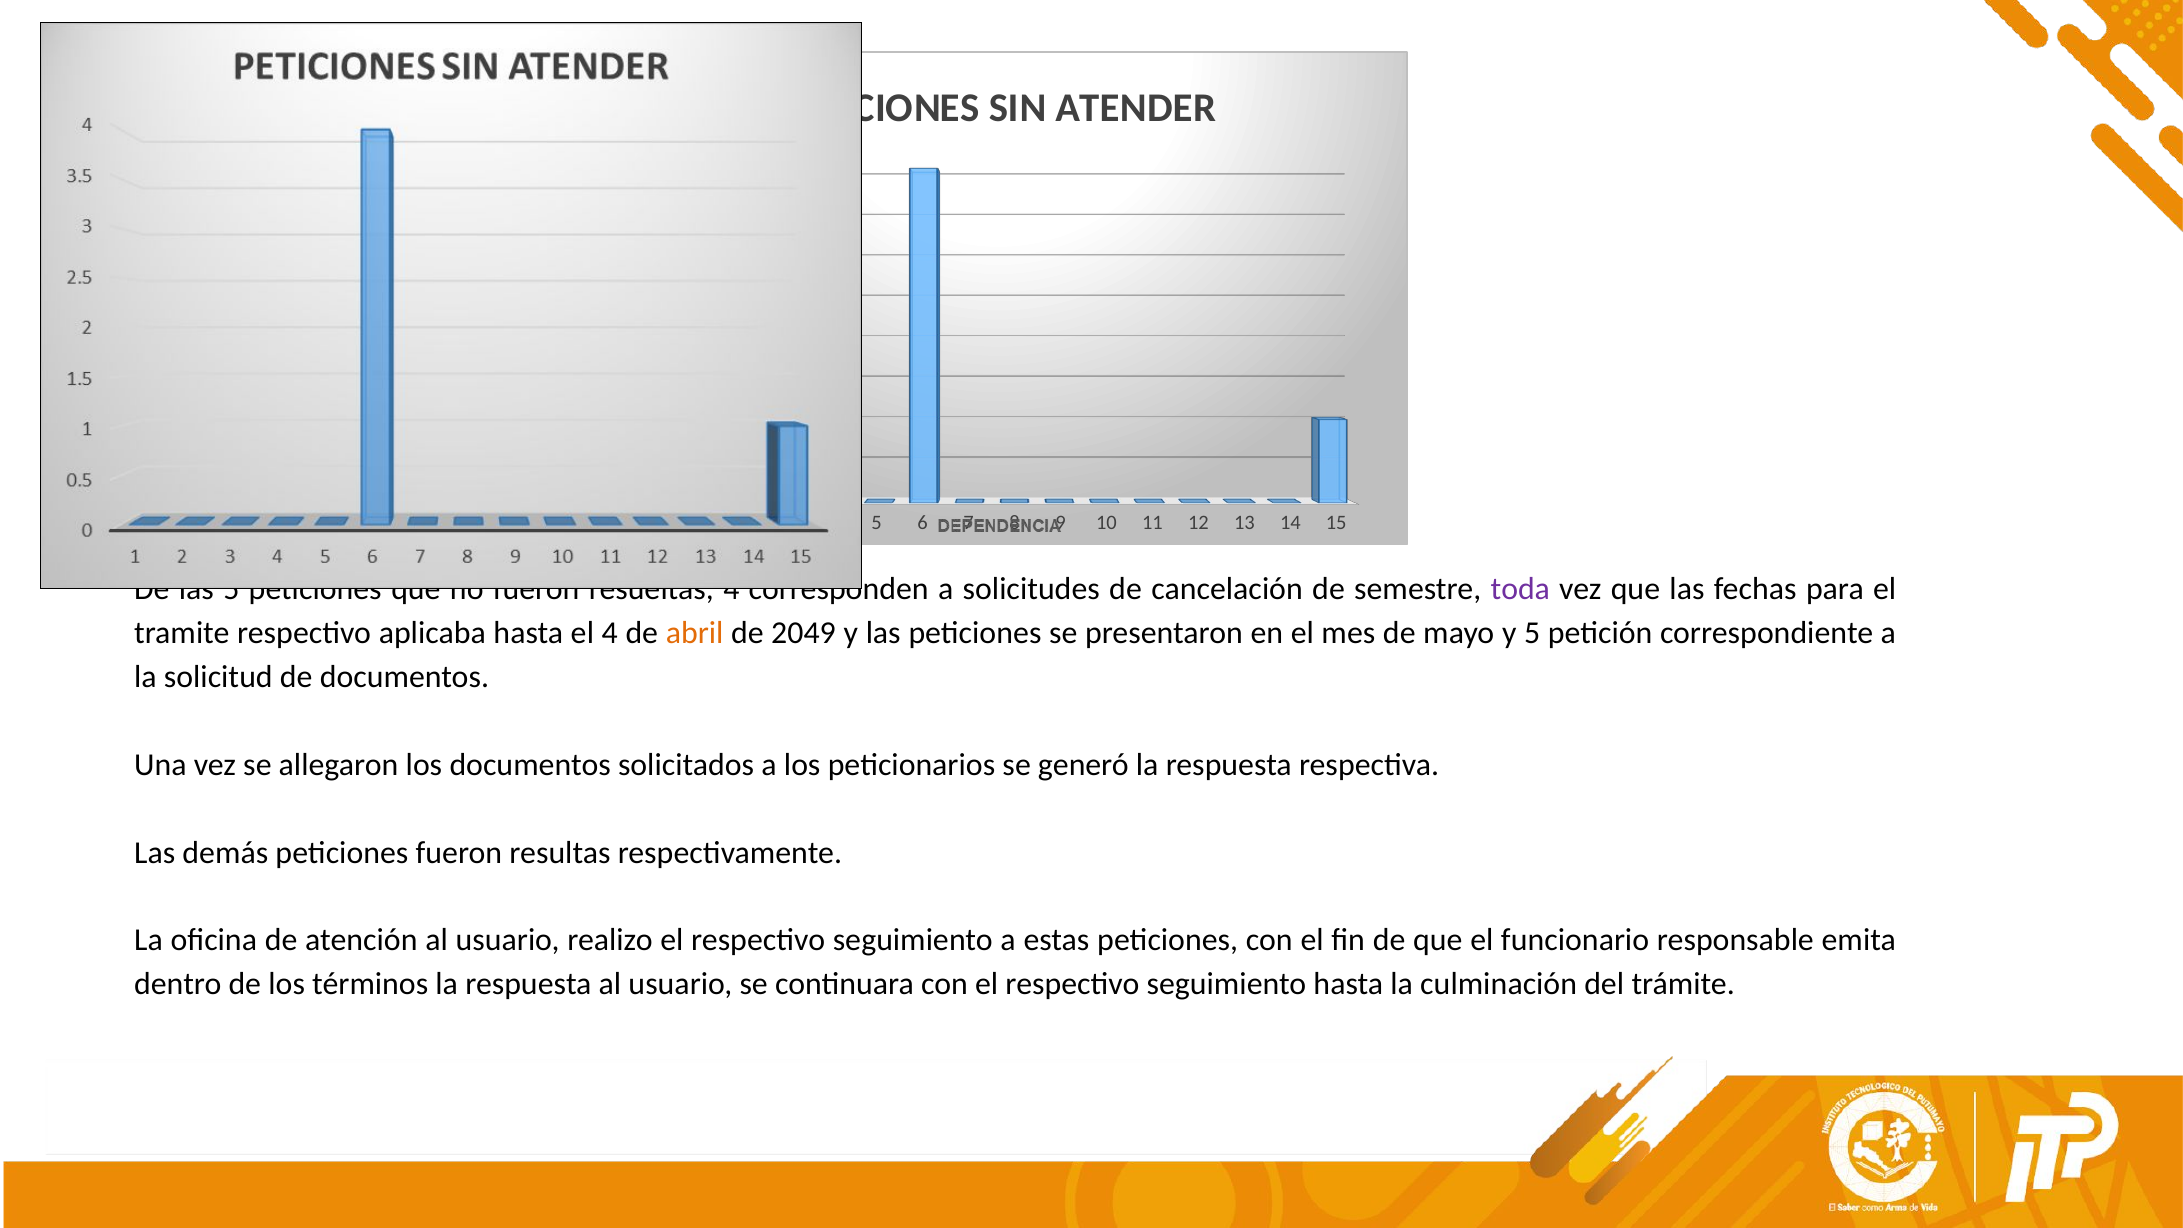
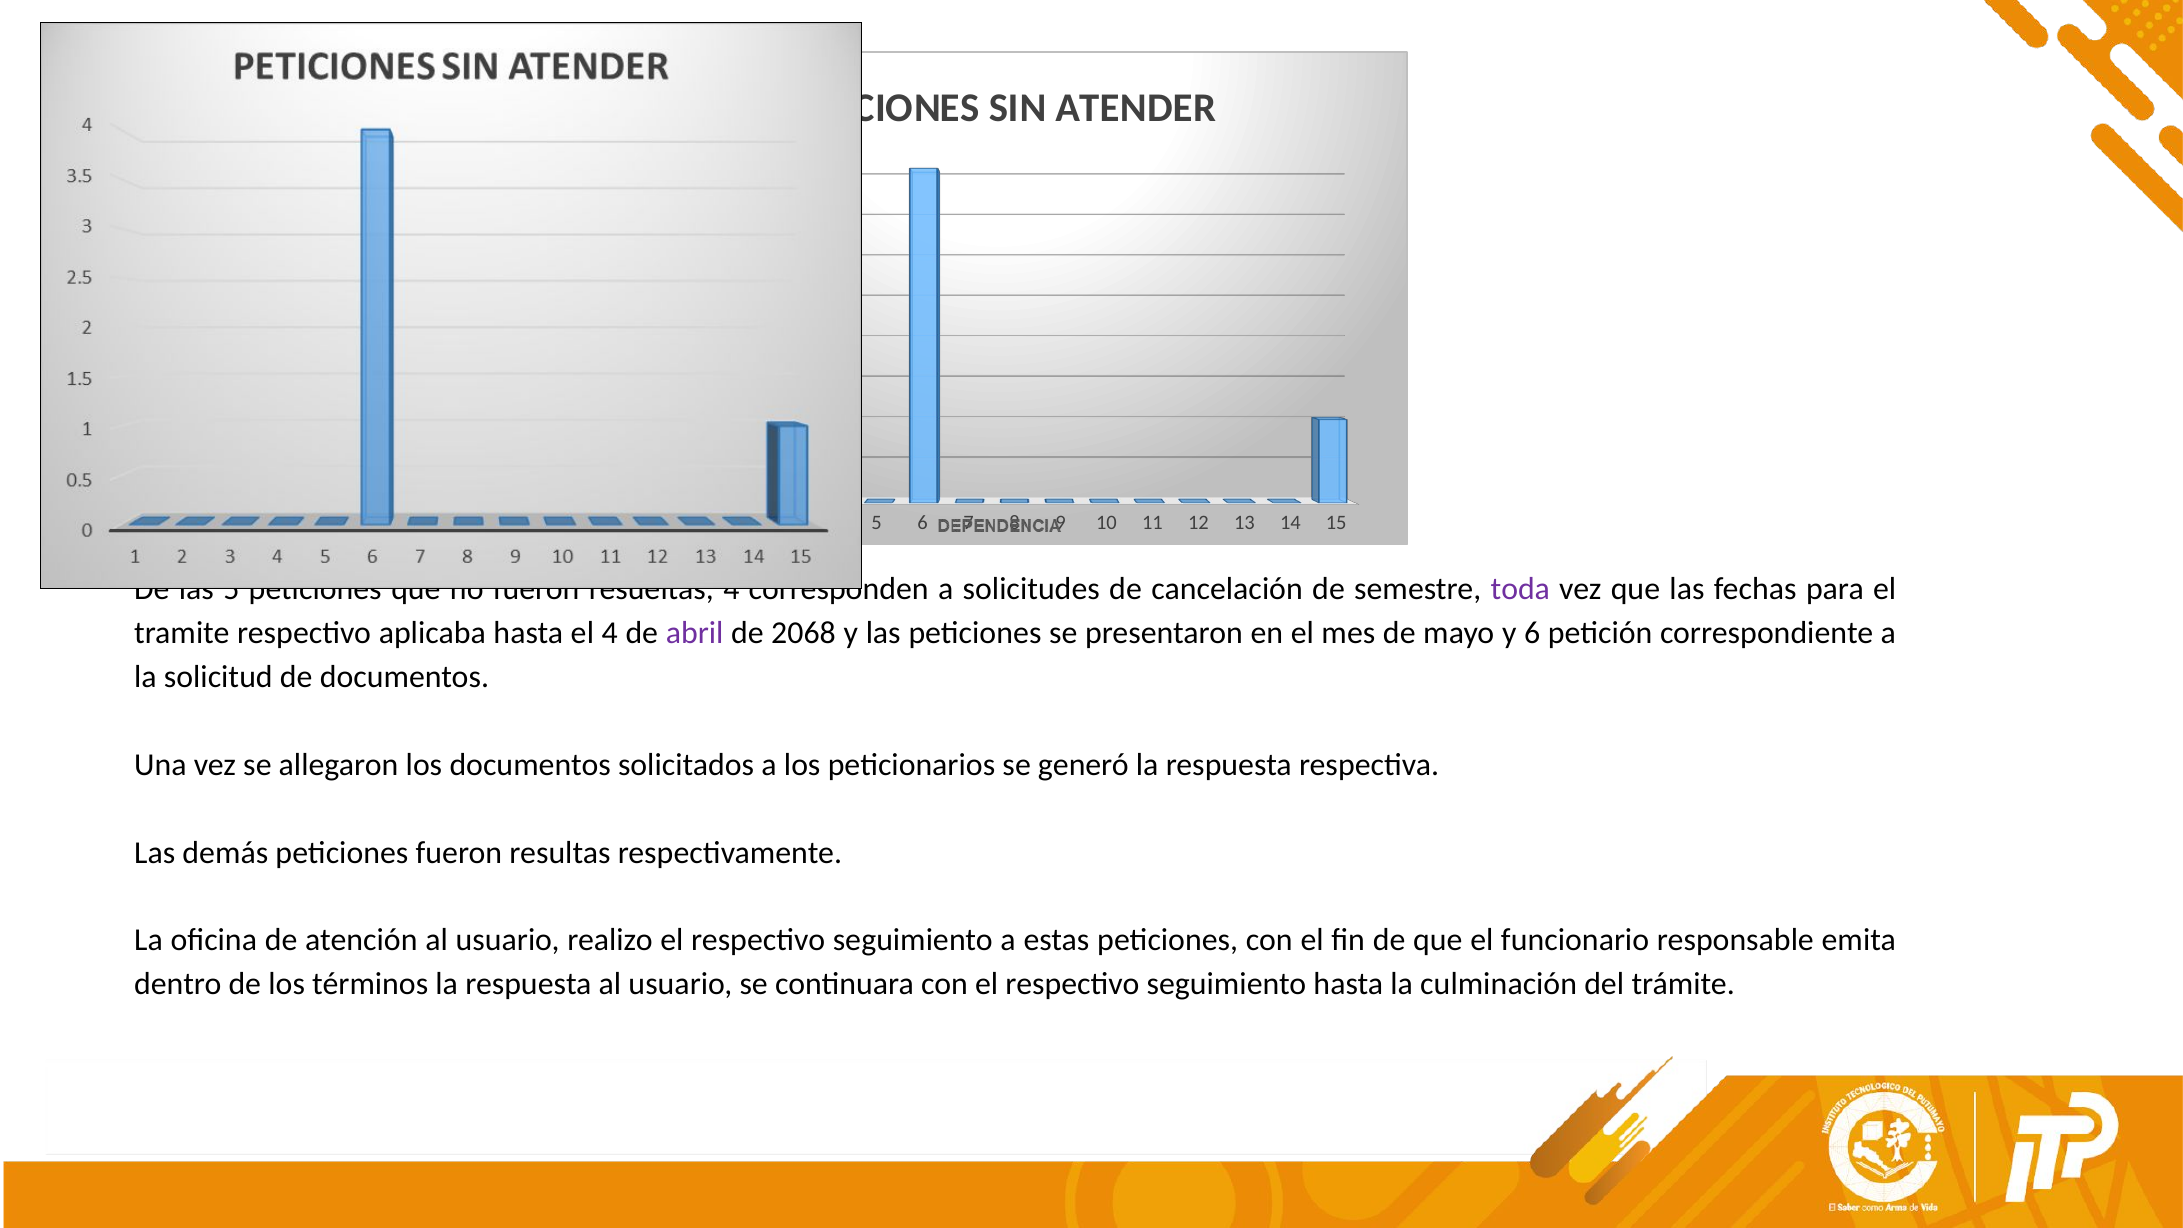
abril colour: orange -> purple (695, 633)
2049: 2049 -> 2068 (804, 633)
y 5: 5 -> 6 (1532, 633)
